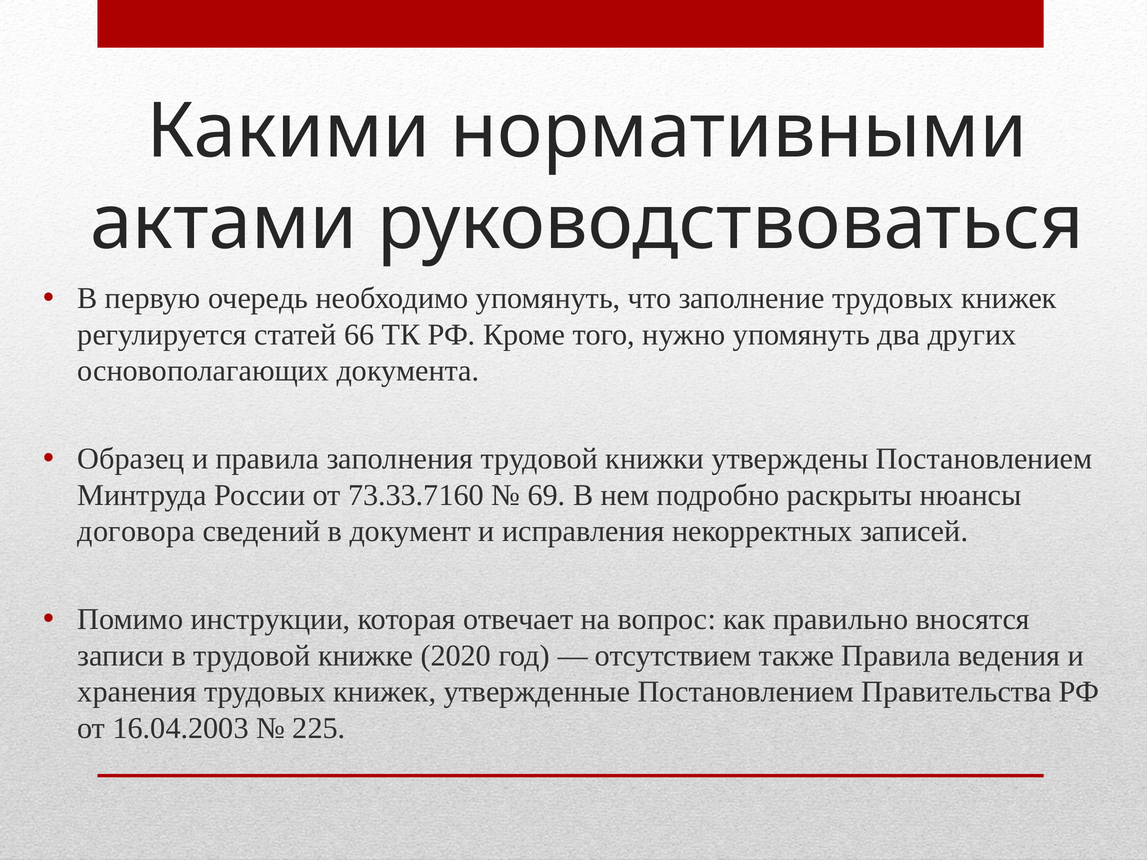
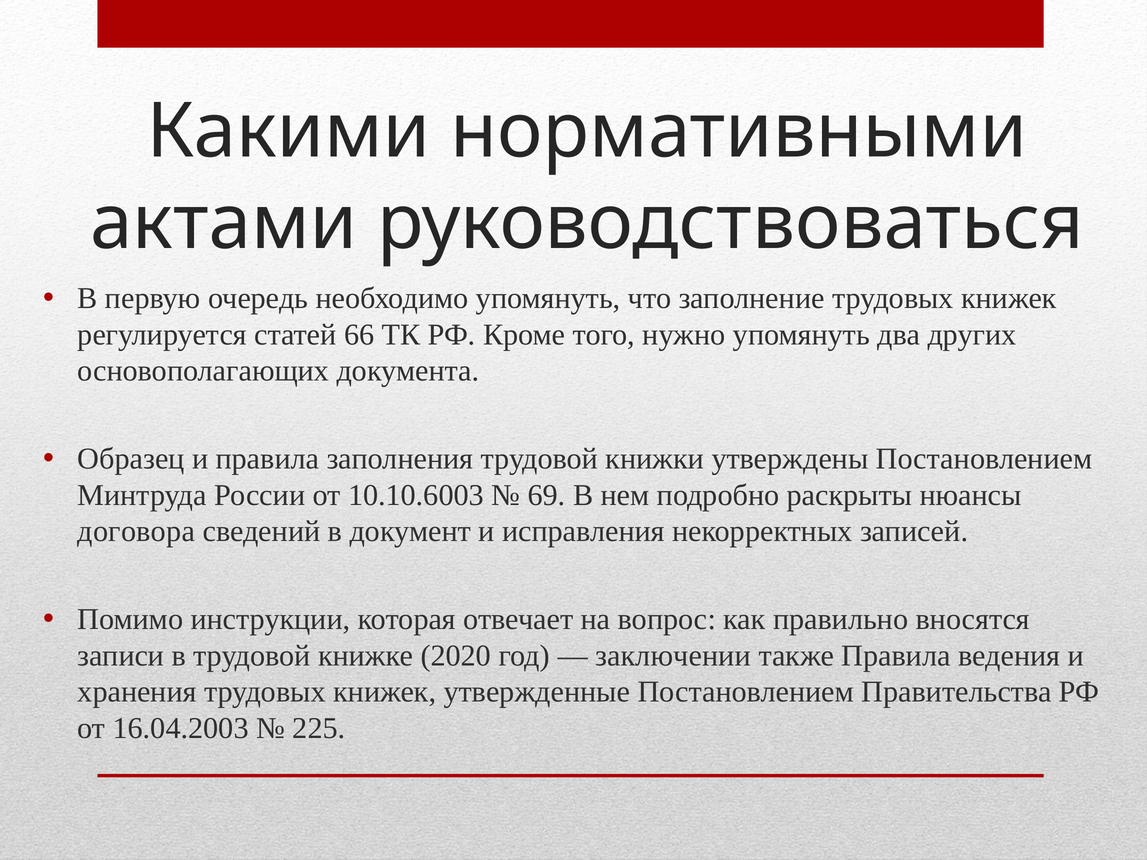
73.33.7160: 73.33.7160 -> 10.10.6003 (416, 495)
отсутствием: отсутствием -> заключении (673, 656)
